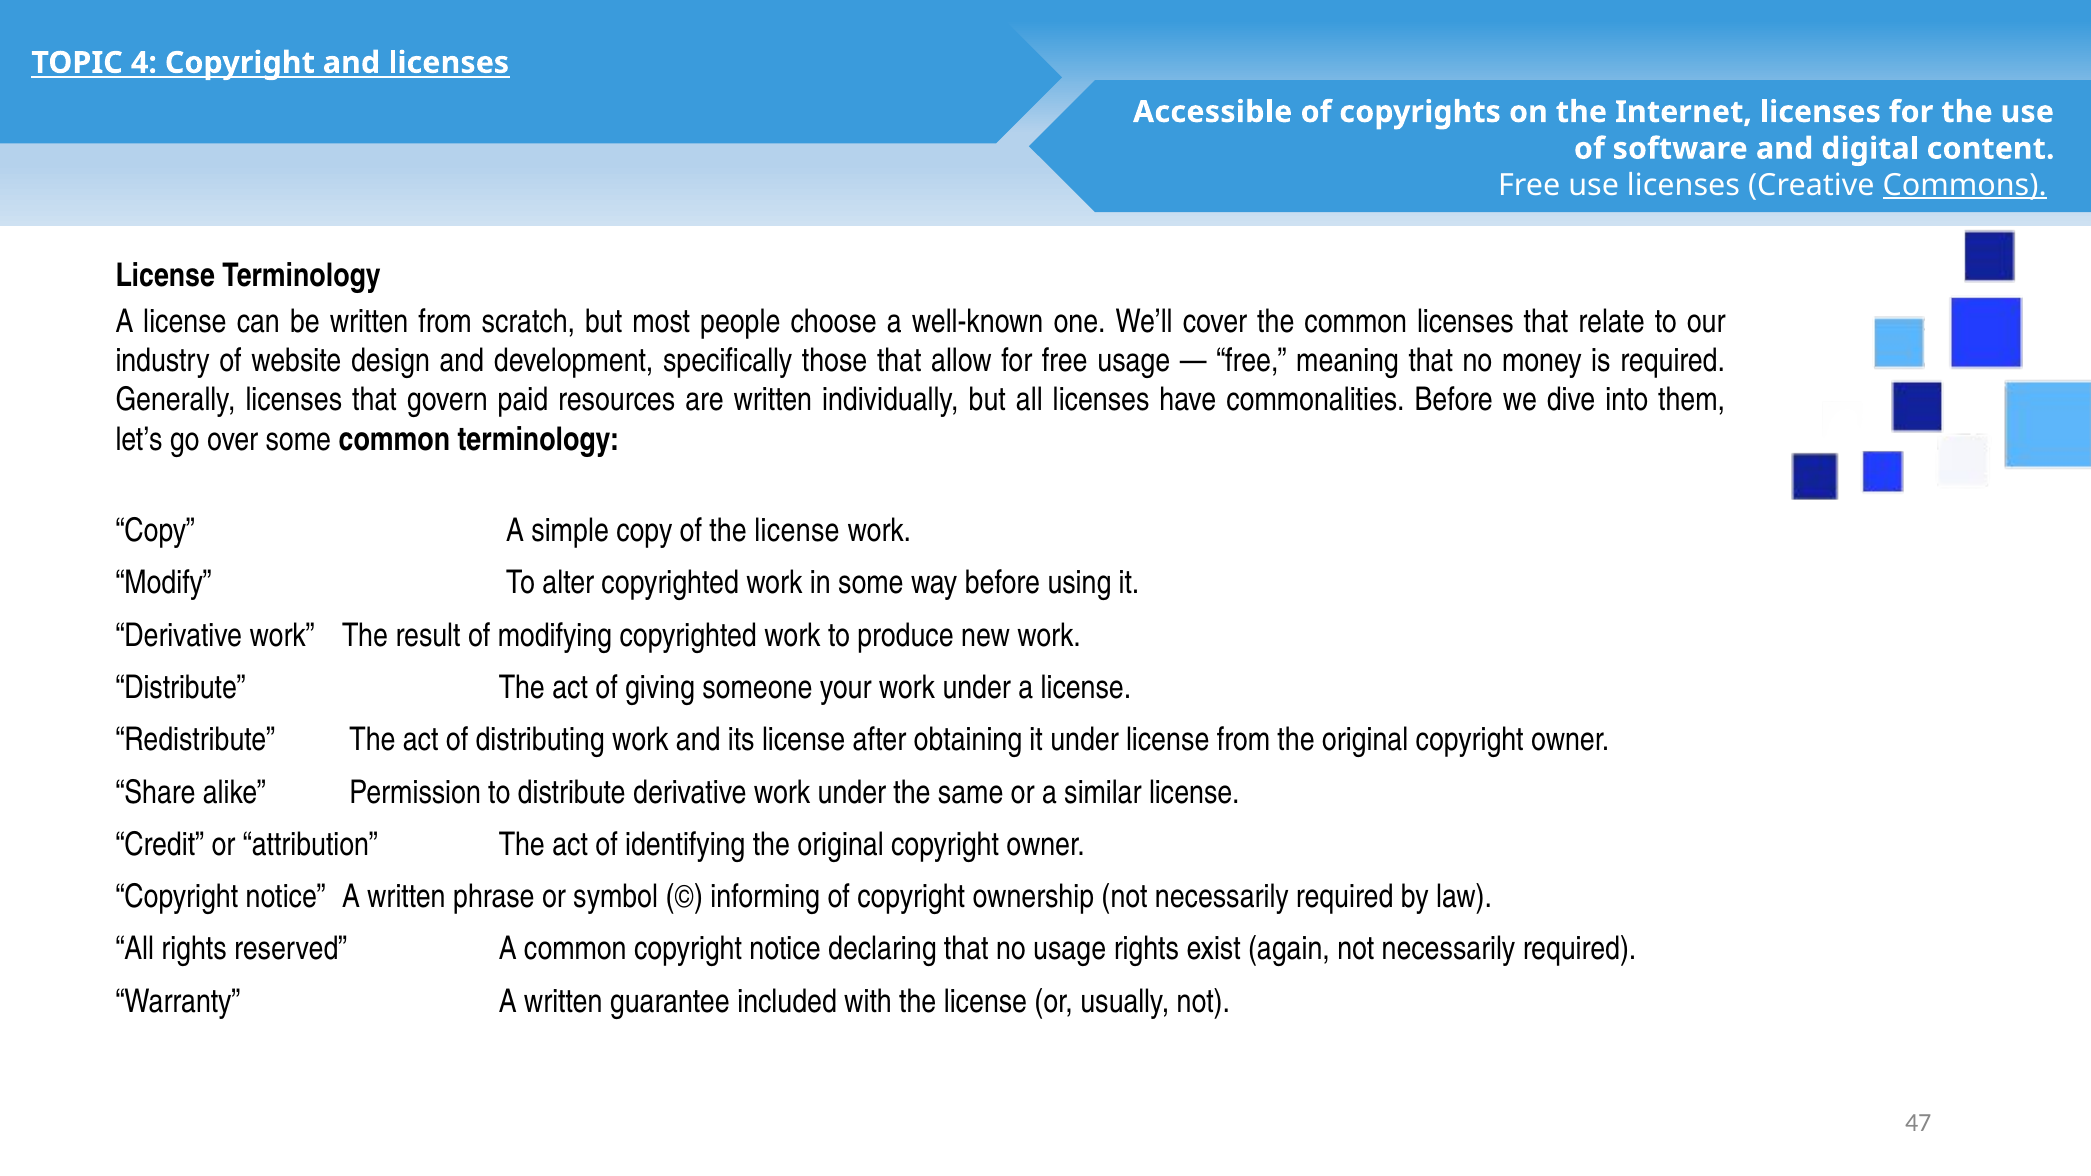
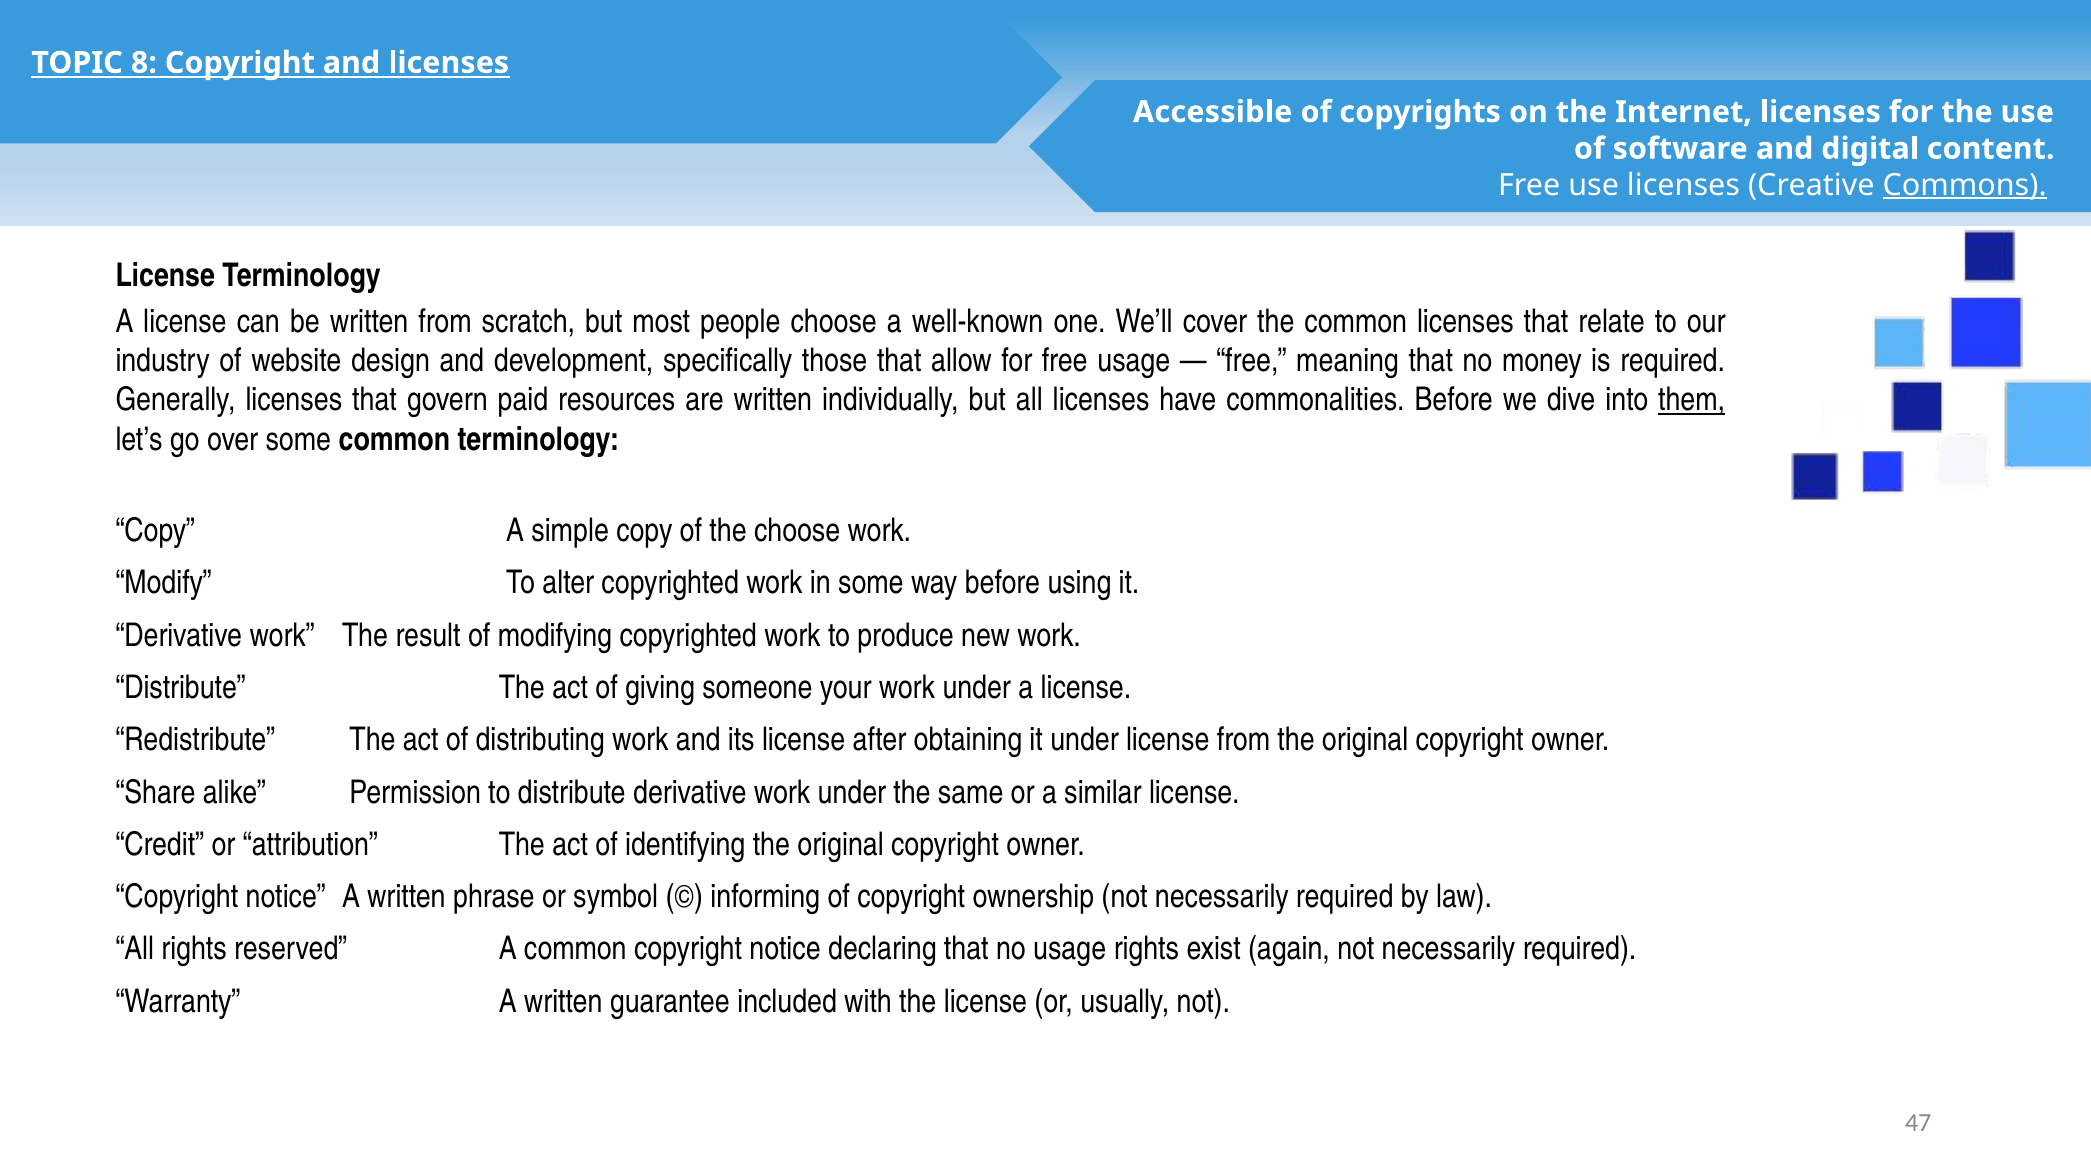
4: 4 -> 8 (144, 63)
them underline: none -> present (1692, 400)
of the license: license -> choose (797, 531)
